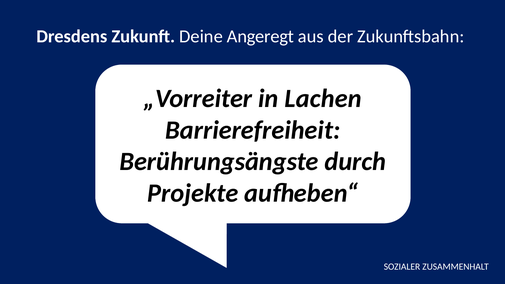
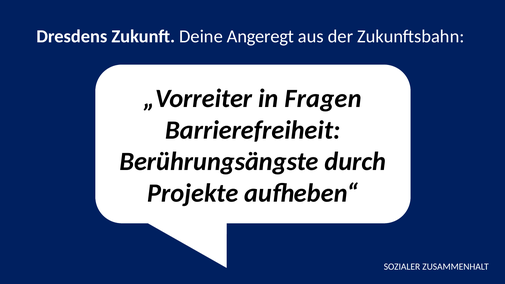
Lachen: Lachen -> Fragen (323, 98)
